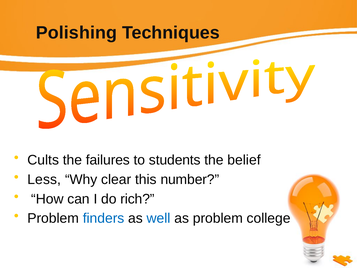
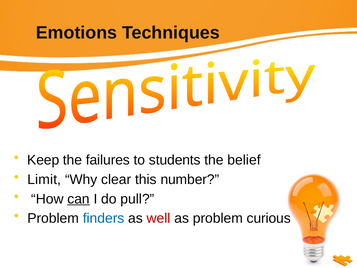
Polishing: Polishing -> Emotions (76, 33)
Cults: Cults -> Keep (43, 160)
Less: Less -> Limit (44, 179)
can underline: none -> present (79, 199)
rich: rich -> pull (137, 199)
well colour: blue -> red (159, 218)
college: college -> curious (269, 218)
